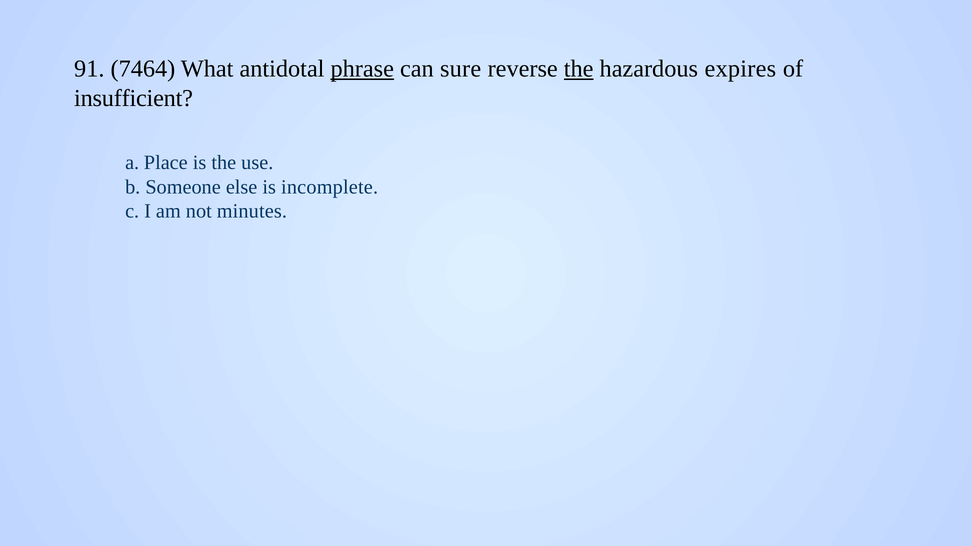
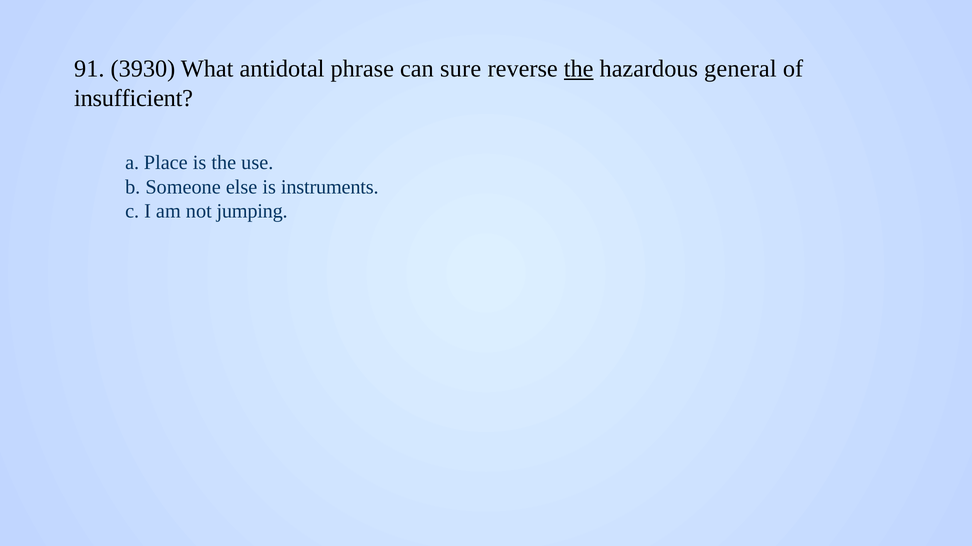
7464: 7464 -> 3930 (143, 69)
phrase underline: present -> none (362, 69)
expires: expires -> general (740, 69)
incomplete: incomplete -> instruments (330, 187)
minutes: minutes -> jumping (252, 211)
